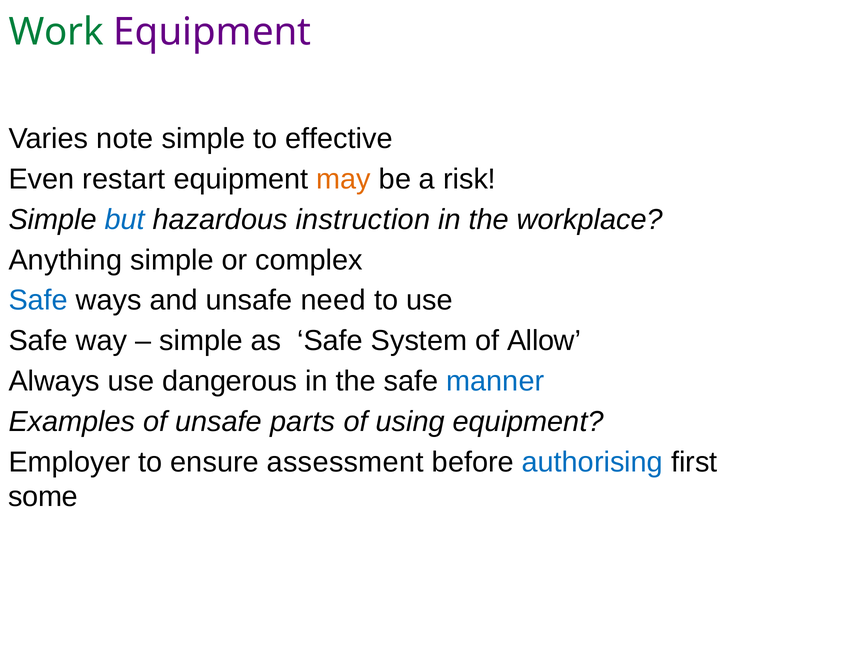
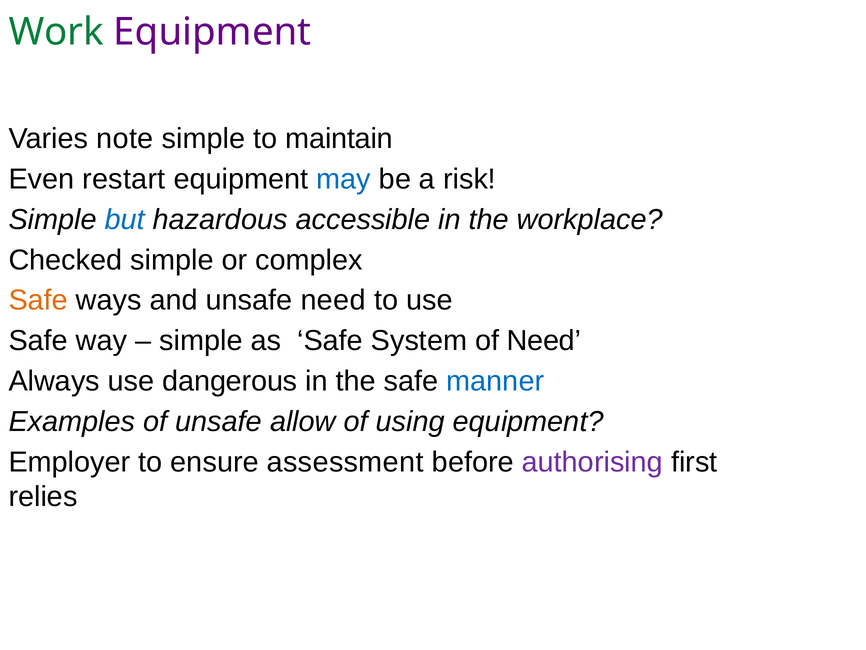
effective: effective -> maintain (339, 139)
may colour: orange -> blue (344, 179)
instruction: instruction -> accessible (363, 219)
Anything: Anything -> Checked (65, 260)
Safe colour: blue -> orange (38, 300)
of Allow: Allow -> Need (544, 341)
parts: parts -> allow (303, 421)
authorising colour: blue -> purple (592, 462)
some: some -> relies (43, 496)
